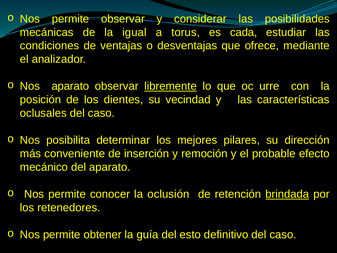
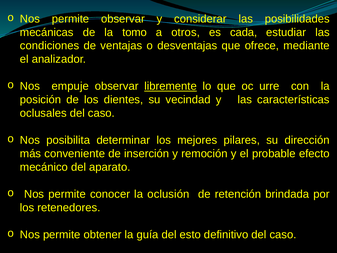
igual: igual -> tomo (135, 32)
torus: torus -> otros (186, 32)
Nos aparato: aparato -> empuje (70, 86)
brindada underline: present -> none (287, 194)
